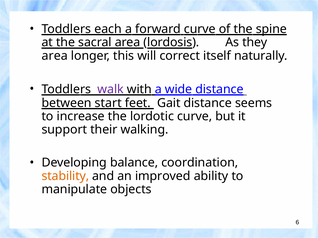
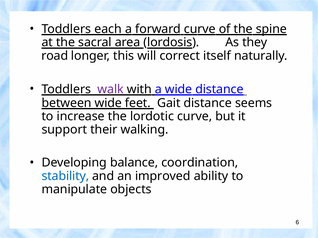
area: area -> road (55, 56)
between start: start -> wide (108, 103)
stability colour: orange -> blue (65, 176)
